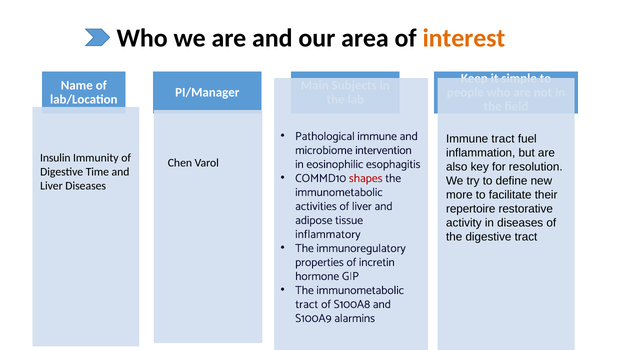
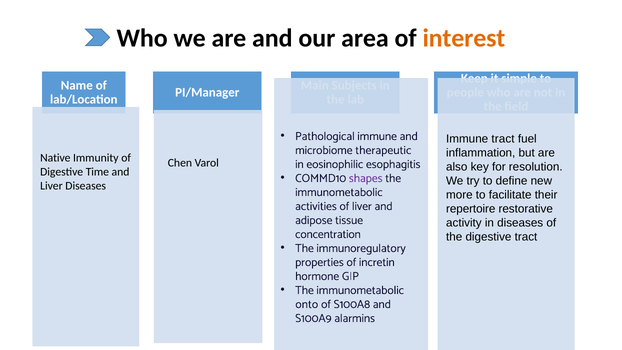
intervention: intervention -> therapeutic (383, 150)
Insulin: Insulin -> Native (55, 158)
shapes colour: red -> purple (366, 178)
inflammatory: inflammatory -> concentration (328, 234)
tract: tract -> onto (307, 304)
